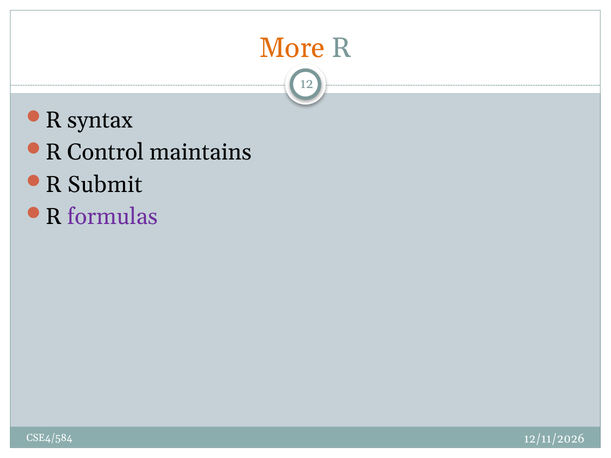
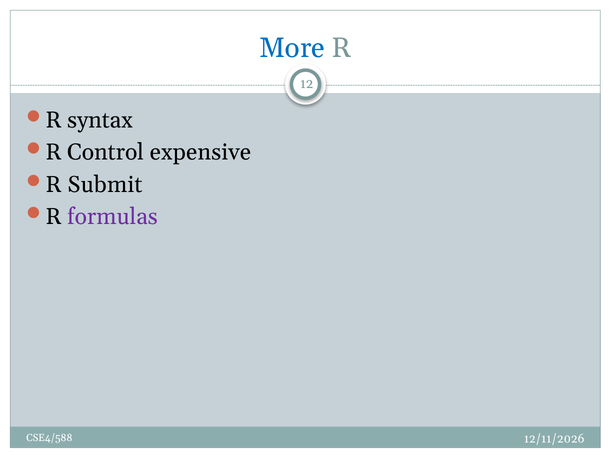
More colour: orange -> blue (292, 48)
maintains: maintains -> expensive (200, 153)
CSE4/584: CSE4/584 -> CSE4/588 (49, 438)
